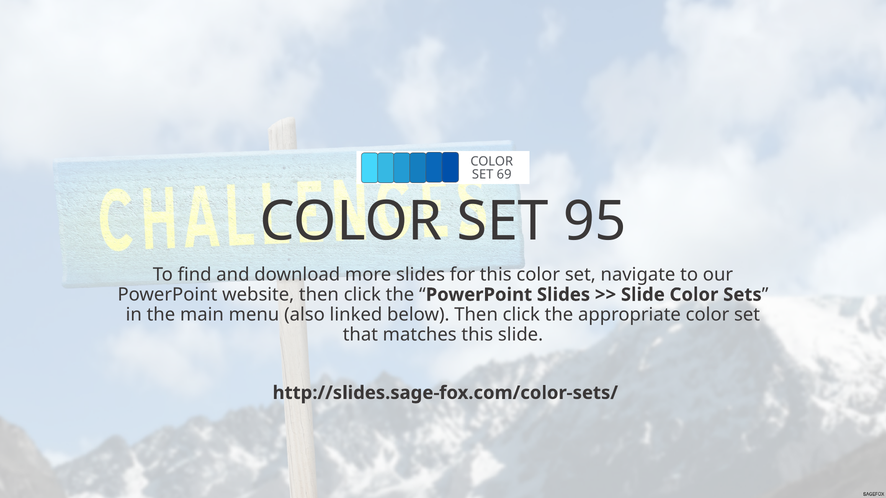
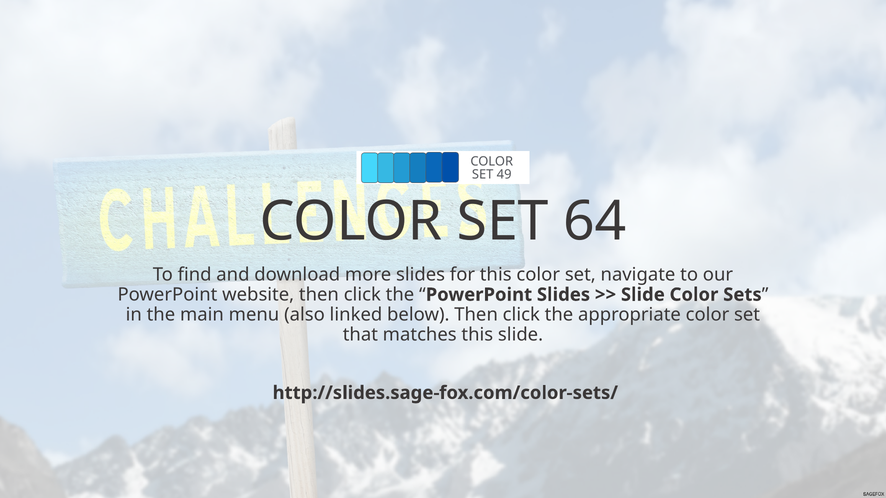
69: 69 -> 49 (504, 175)
95: 95 -> 64 (595, 221)
